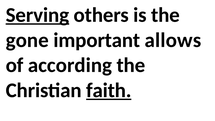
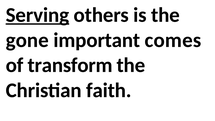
allows: allows -> comes (173, 40)
according: according -> transform (70, 65)
faith underline: present -> none (109, 90)
